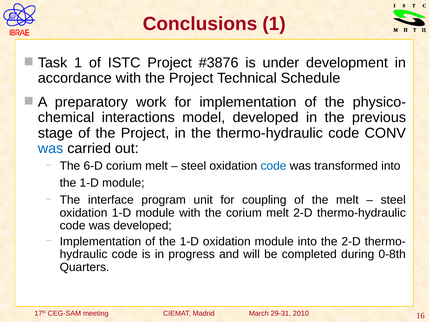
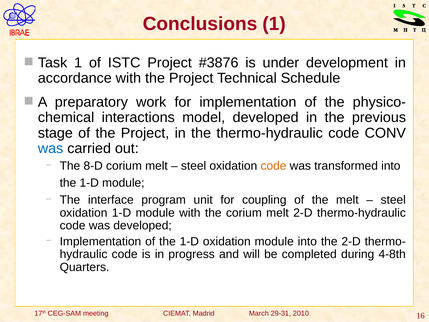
6-D: 6-D -> 8-D (93, 166)
code colour: blue -> orange (273, 166)
0-8th: 0-8th -> 4-8th (392, 254)
